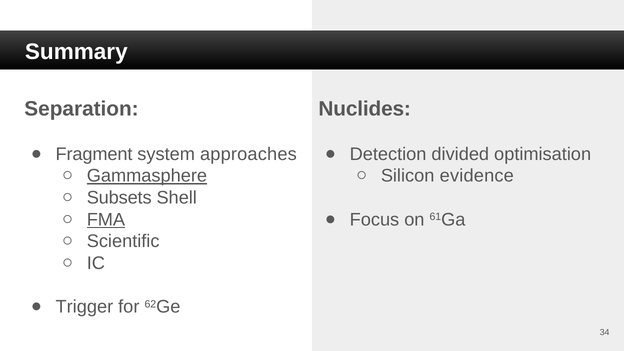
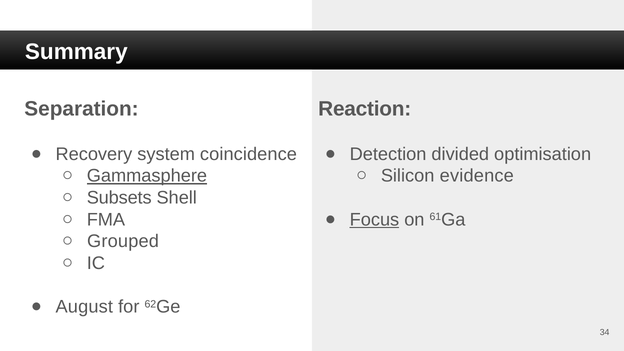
Nuclides: Nuclides -> Reaction (365, 109)
Fragment: Fragment -> Recovery (94, 154)
approaches: approaches -> coincidence (248, 154)
FMA underline: present -> none (106, 220)
Focus underline: none -> present (374, 220)
Scientific: Scientific -> Grouped (123, 241)
Trigger: Trigger -> August (84, 307)
